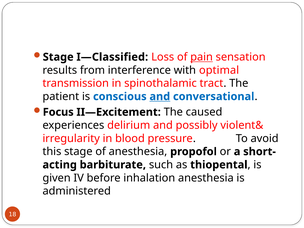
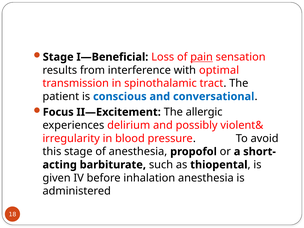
I—Classified: I—Classified -> I—Beneficial (112, 57)
and underline: present -> none (160, 97)
caused: caused -> allergic (204, 112)
